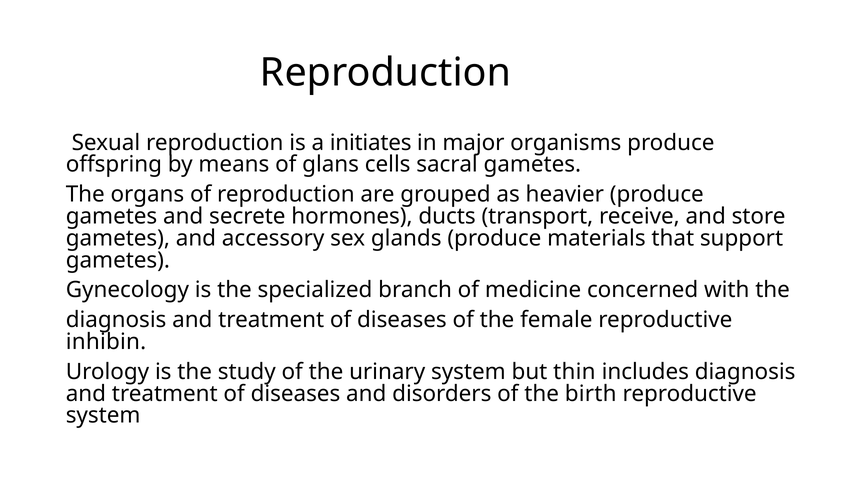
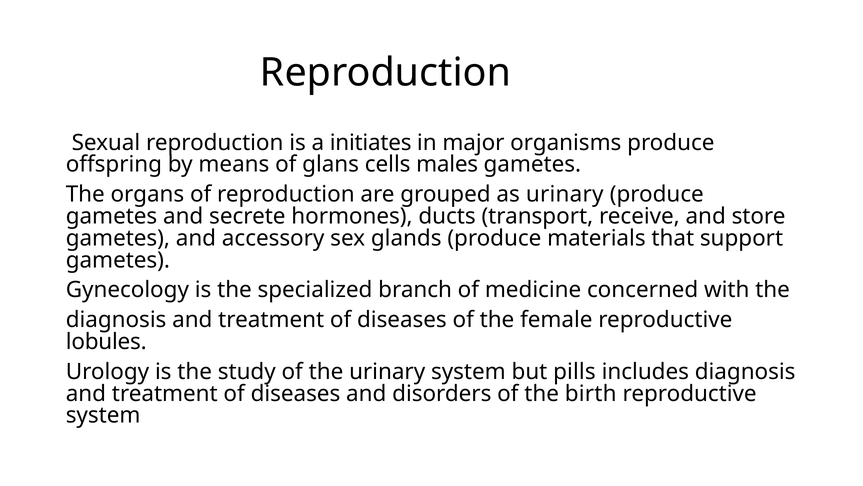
sacral: sacral -> males (447, 164)
as heavier: heavier -> urinary (565, 194)
inhibin: inhibin -> lobules (106, 341)
thin: thin -> pills (574, 371)
